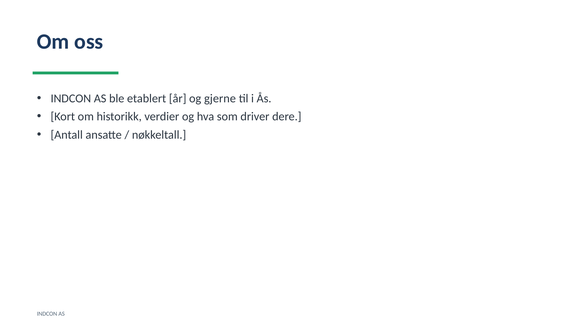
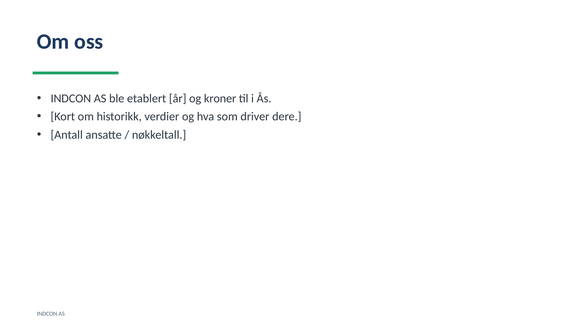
gjerne: gjerne -> kroner (220, 98)
